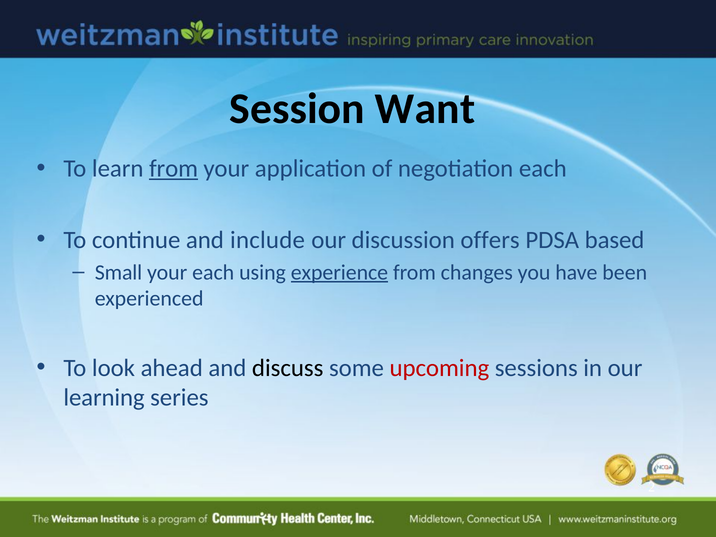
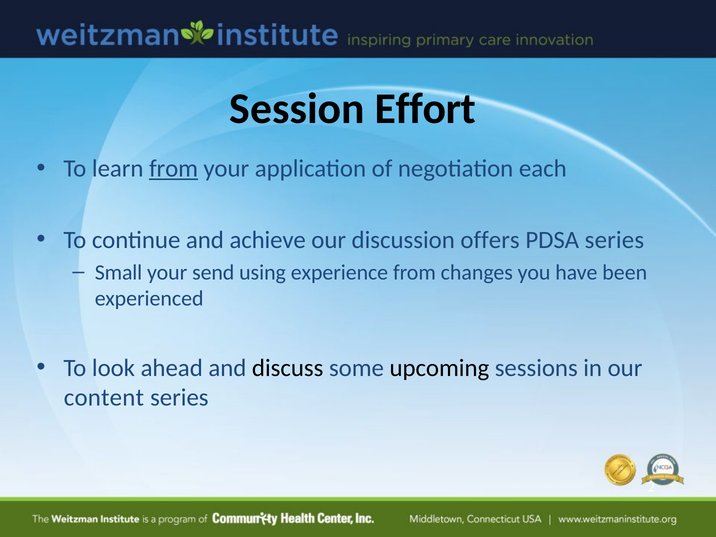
Want: Want -> Effort (425, 109)
include: include -> achieve (268, 240)
PDSA based: based -> series (614, 240)
your each: each -> send (213, 272)
experience underline: present -> none (339, 272)
upcoming colour: red -> black (439, 368)
learning: learning -> content (104, 398)
